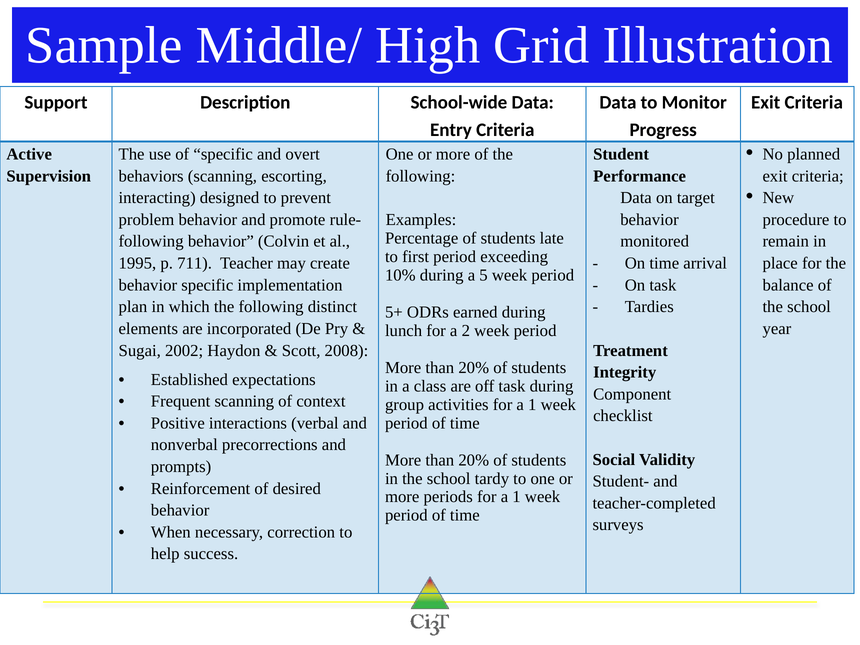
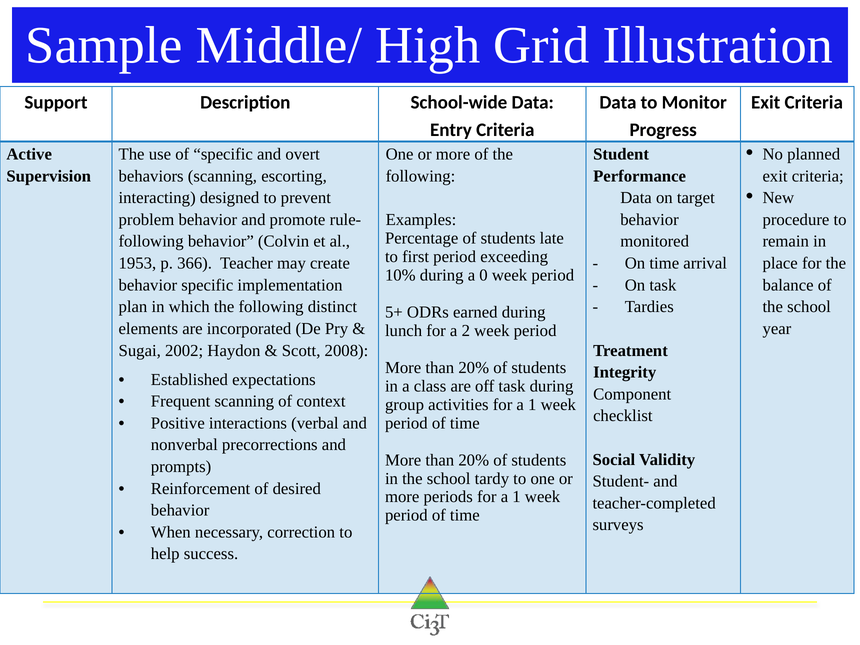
1995: 1995 -> 1953 (137, 263)
711: 711 -> 366 (195, 263)
5: 5 -> 0 (484, 275)
